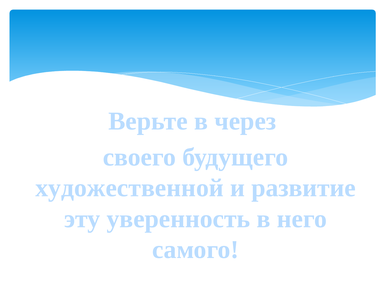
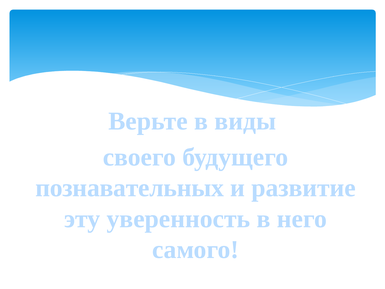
через: через -> виды (245, 121)
художественной: художественной -> познавательных (130, 188)
